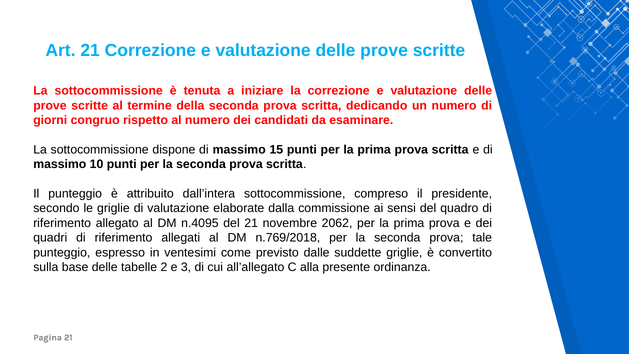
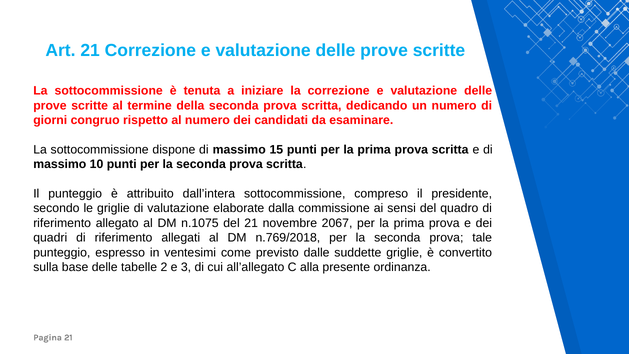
n.4095: n.4095 -> n.1075 (200, 223)
2062: 2062 -> 2067 (337, 223)
